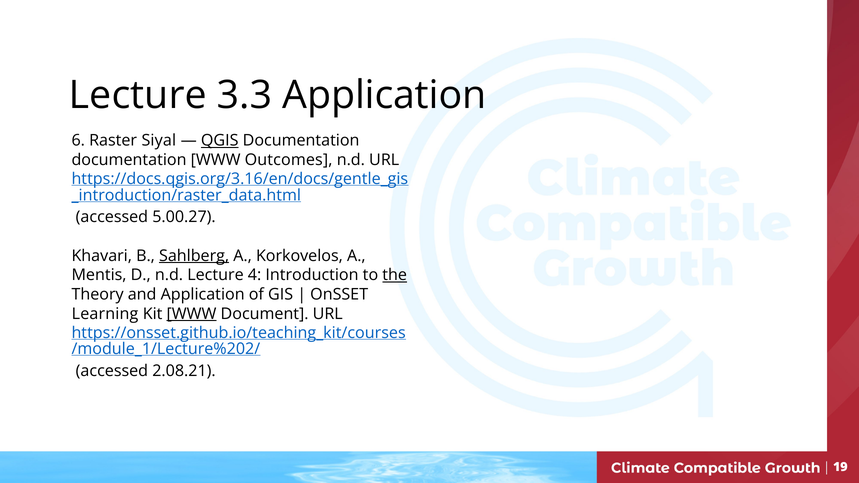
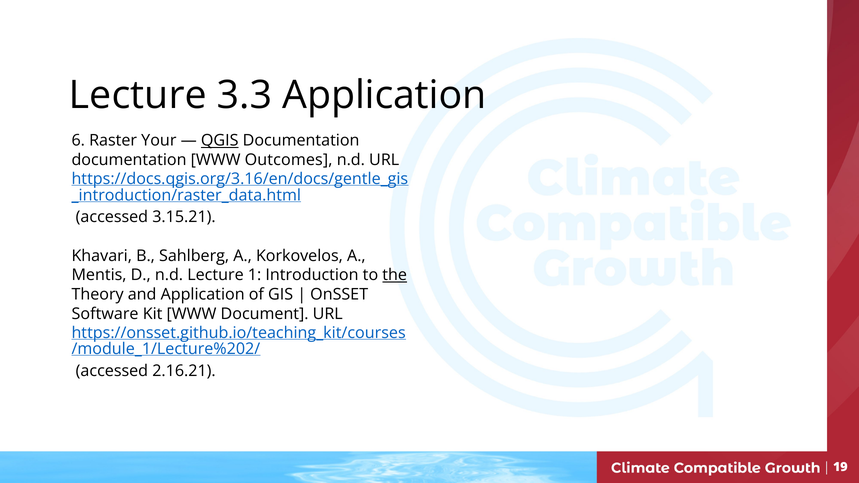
Siyal: Siyal -> Your (159, 141)
5.00.27: 5.00.27 -> 3.15.21 (184, 217)
Sahlberg underline: present -> none (194, 256)
4: 4 -> 1 (255, 275)
Learning: Learning -> Software (105, 314)
WWW underline: present -> none (192, 314)
2.08.21: 2.08.21 -> 2.16.21 (184, 371)
